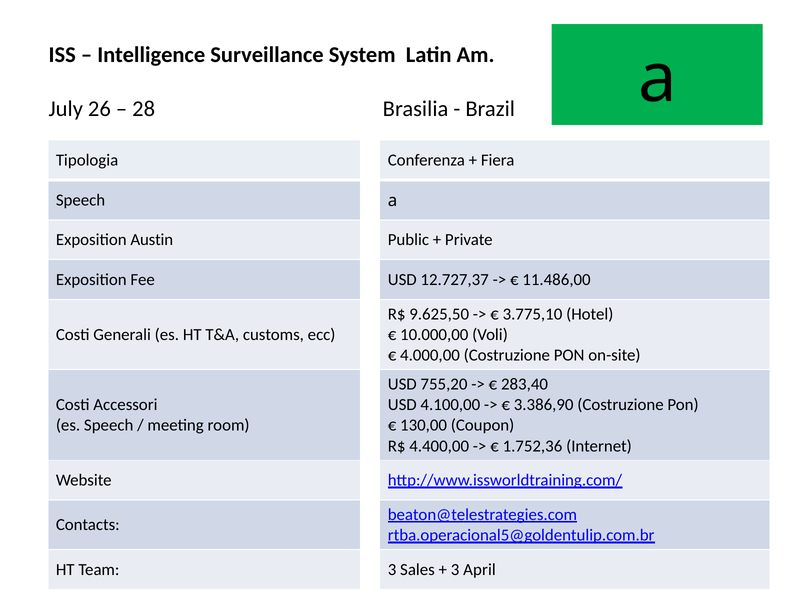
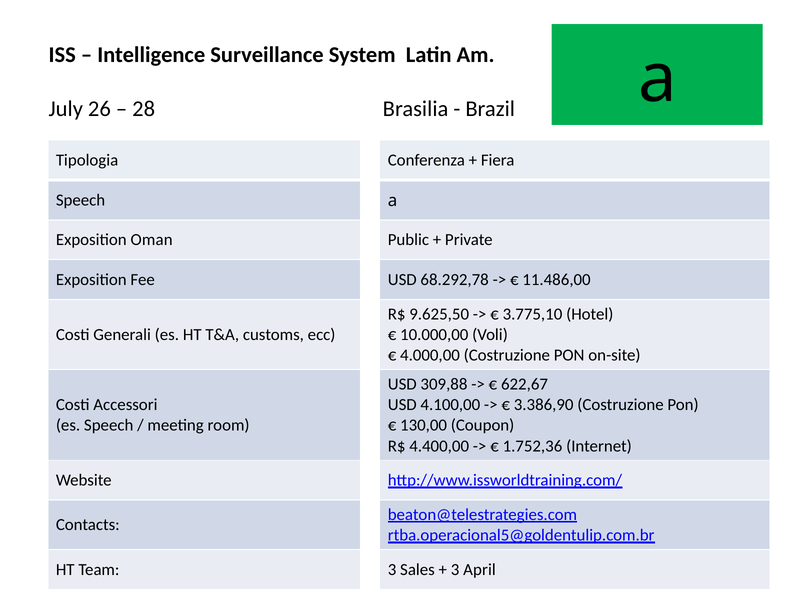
Austin: Austin -> Oman (152, 240)
12.727,37: 12.727,37 -> 68.292,78 (455, 280)
755,20: 755,20 -> 309,88 (444, 384)
283,40: 283,40 -> 622,67 (524, 384)
